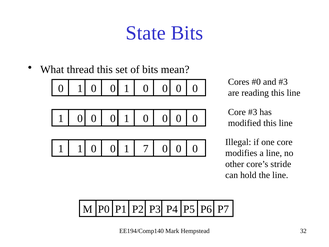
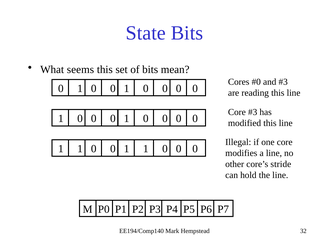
thread: thread -> seems (80, 69)
7: 7 -> 1 (146, 149)
